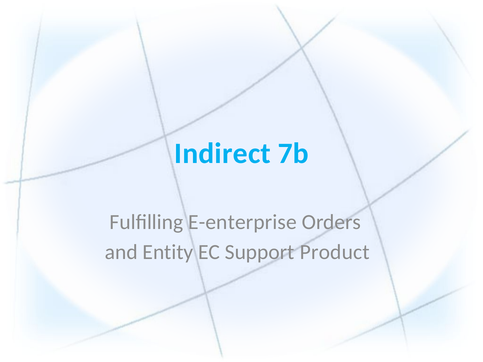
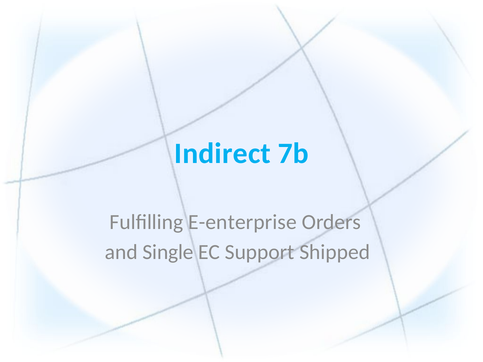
Entity: Entity -> Single (168, 252)
Product: Product -> Shipped (335, 252)
